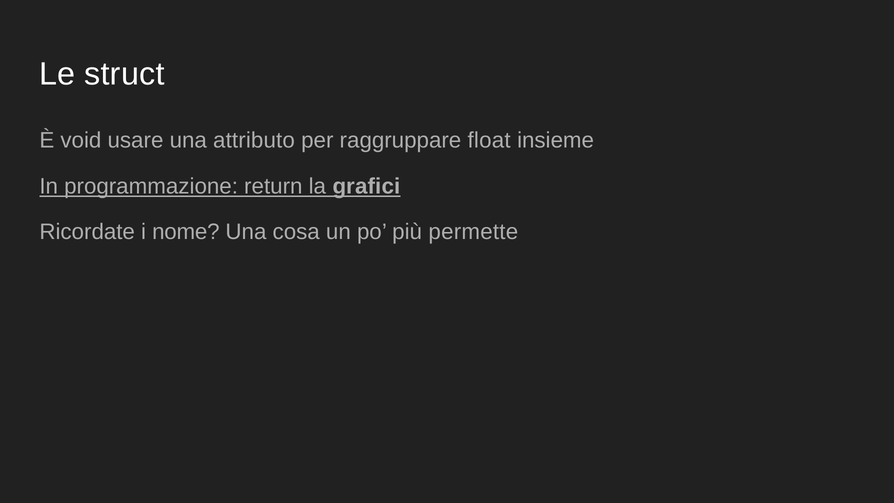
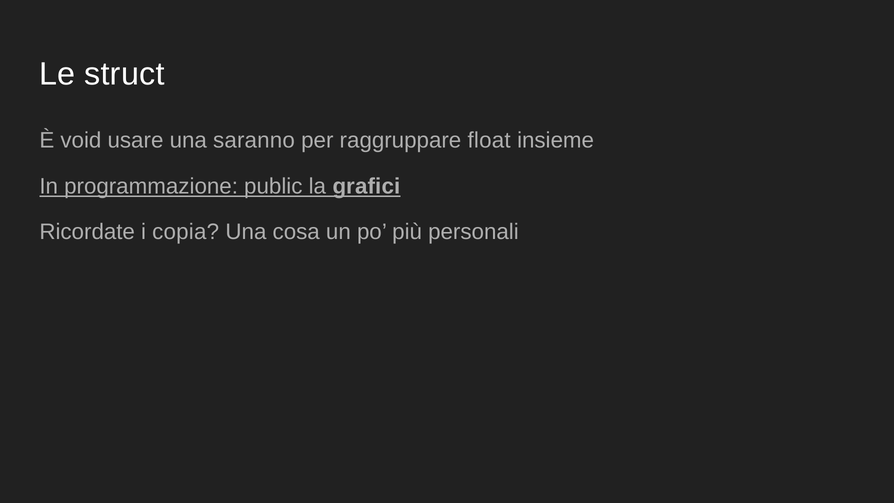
attributo: attributo -> saranno (254, 141)
return: return -> public (273, 186)
nome: nome -> copia (186, 232)
permette: permette -> personali (473, 232)
